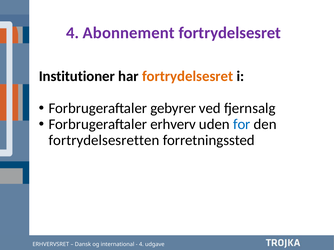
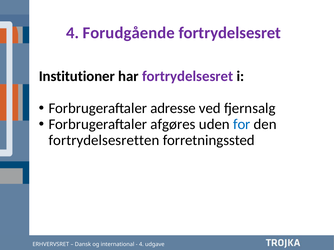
Abonnement: Abonnement -> Forudgående (129, 33)
fortrydelsesret colour: orange -> purple (188, 76)
gebyrer: gebyrer -> adresse (173, 108)
erhverv: erhverv -> afgøres (173, 124)
